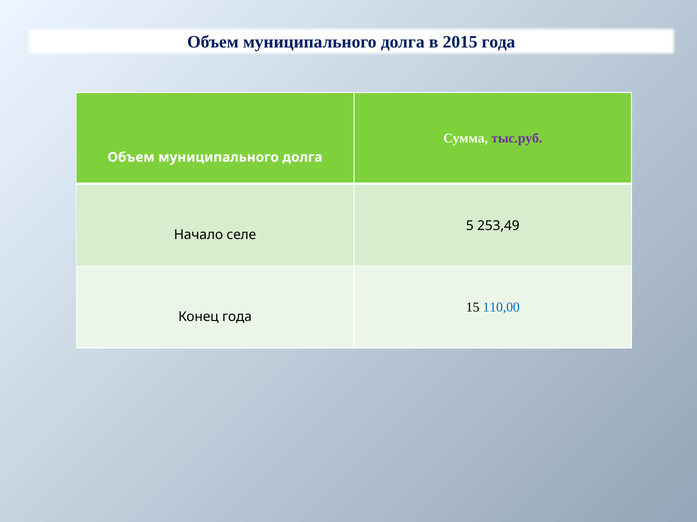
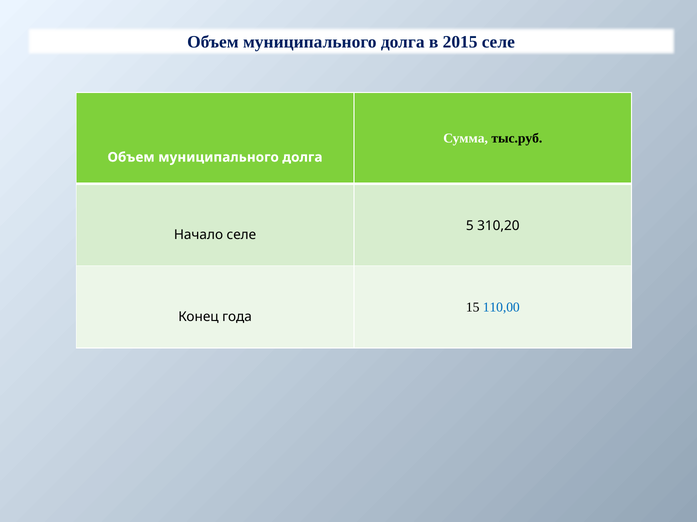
2015 года: года -> селе (498, 42)
тыс.руб colour: purple -> black (517, 139)
253,49: 253,49 -> 310,20 (498, 226)
